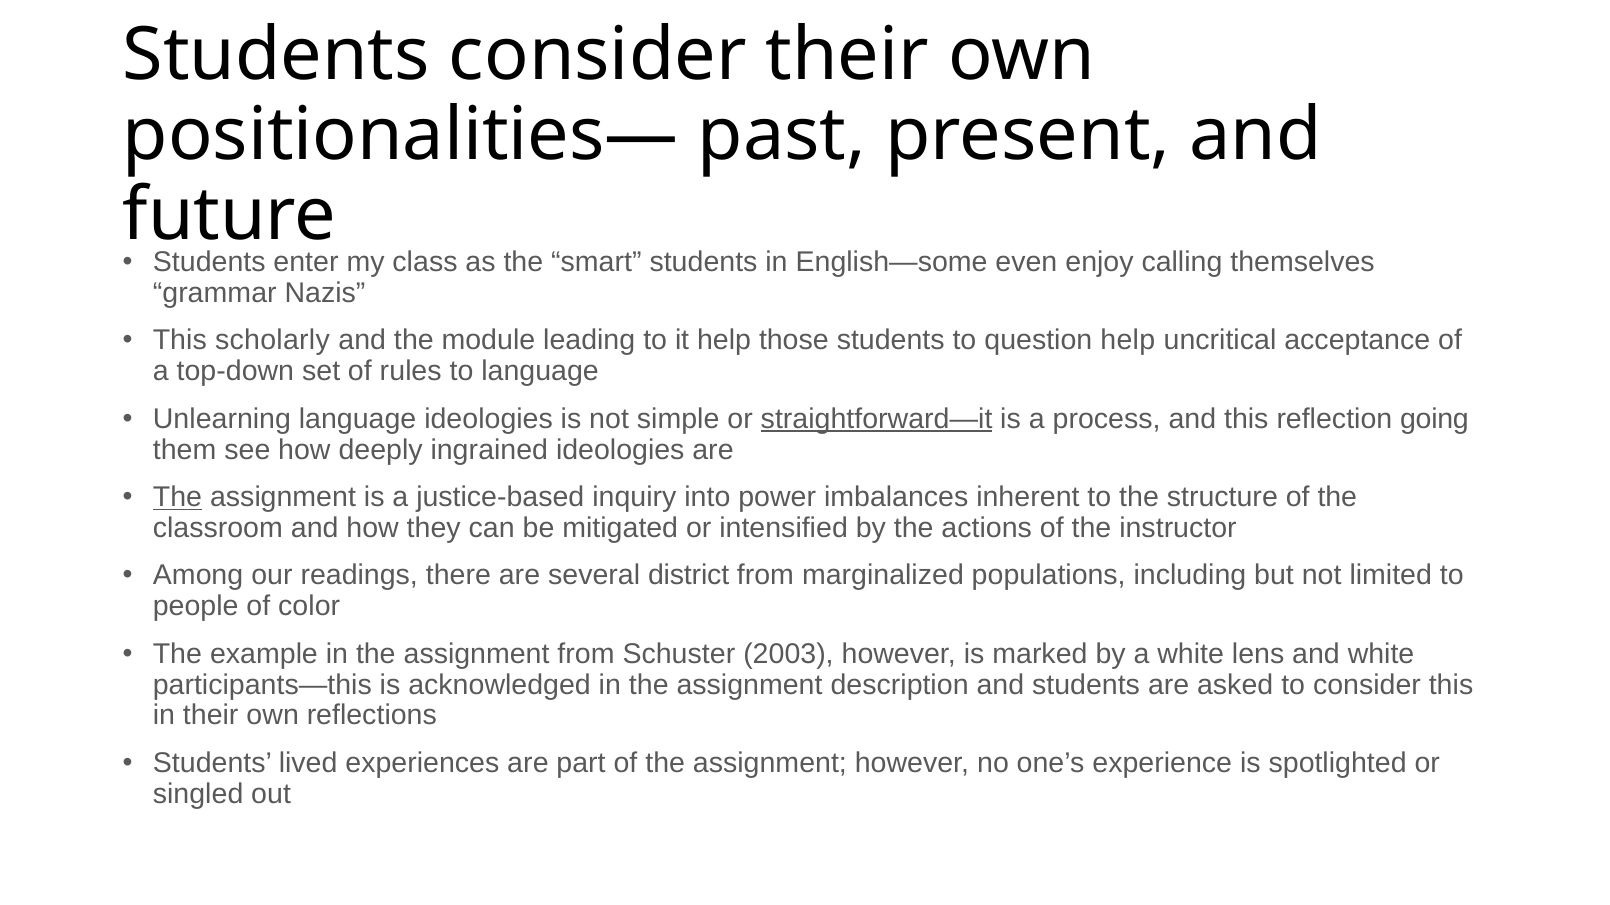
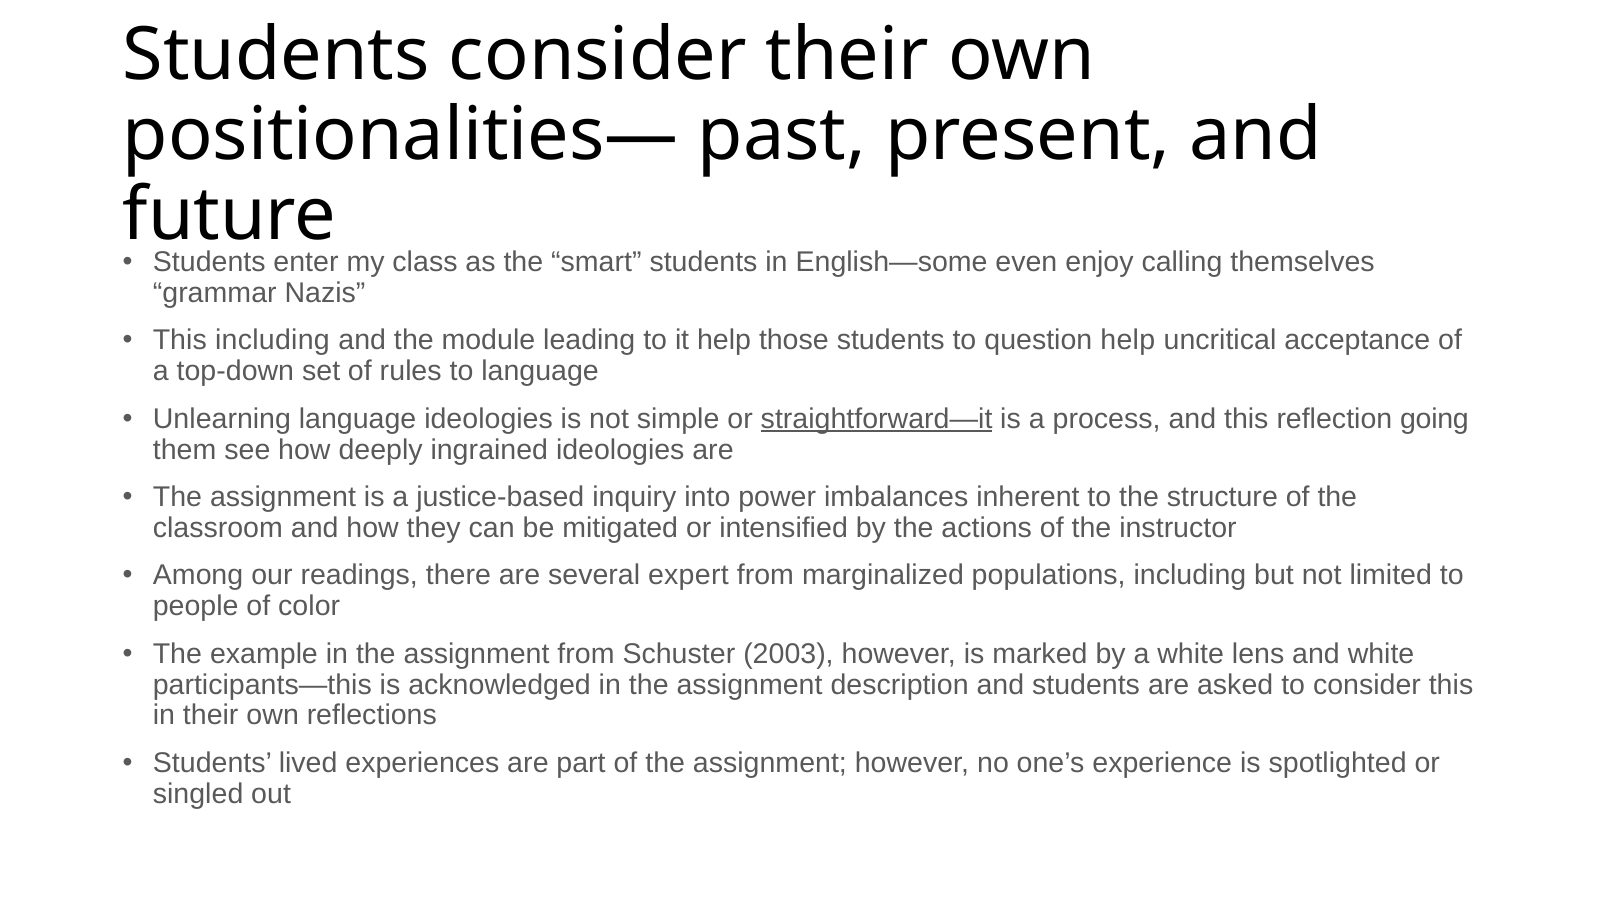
This scholarly: scholarly -> including (272, 341)
The underline: present -> none (177, 497)
district: district -> expert (688, 576)
